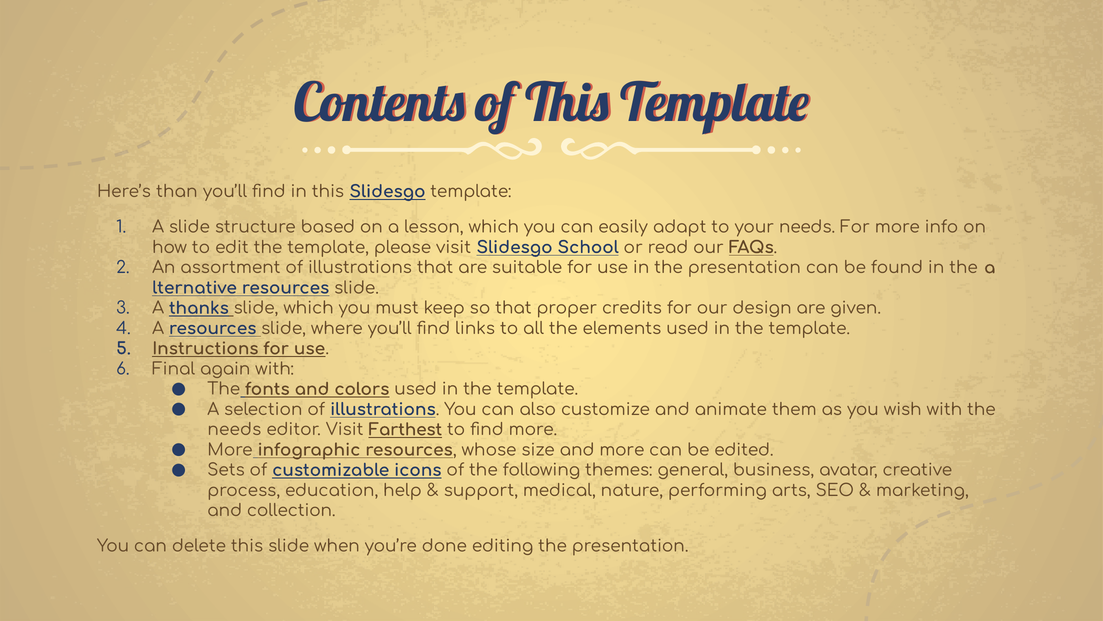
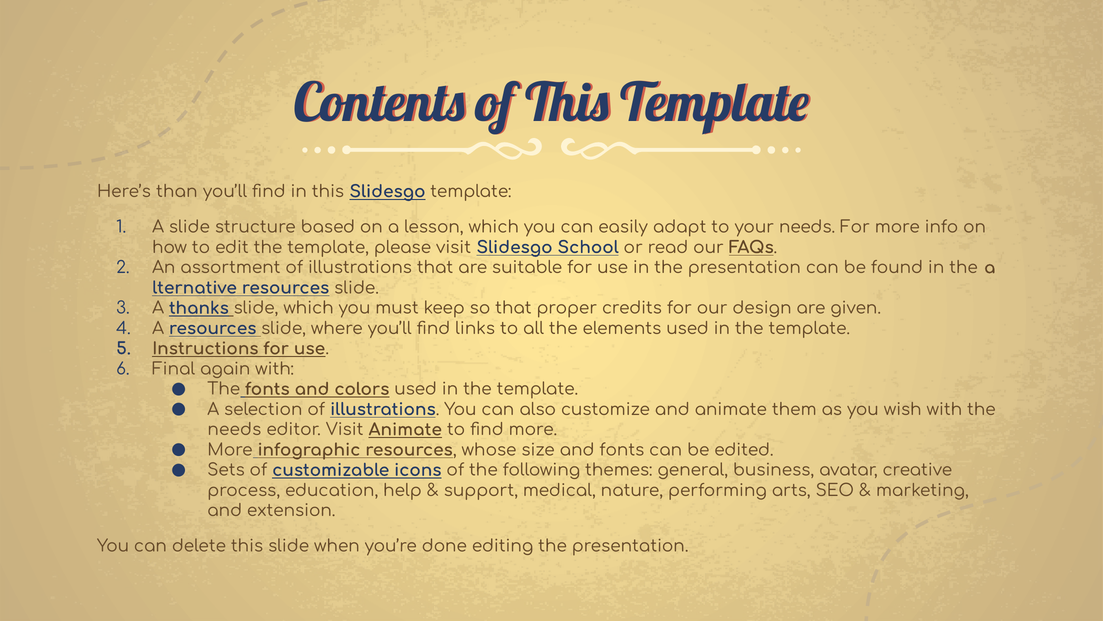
Visit Farthest: Farthest -> Animate (405, 429)
and more: more -> fonts (622, 450)
collection: collection -> extension (291, 510)
